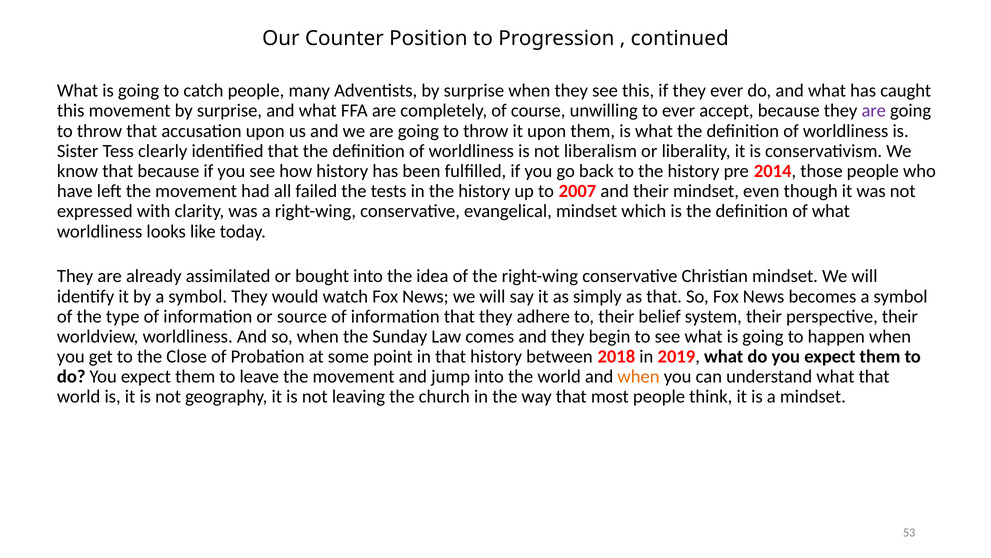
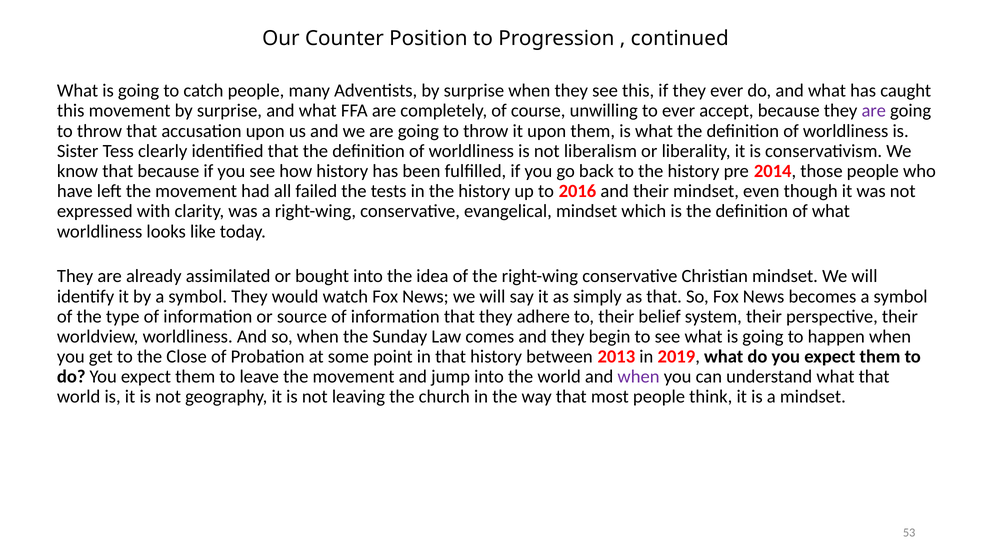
2007: 2007 -> 2016 (577, 191)
2018: 2018 -> 2013 (616, 356)
when colour: orange -> purple (639, 376)
